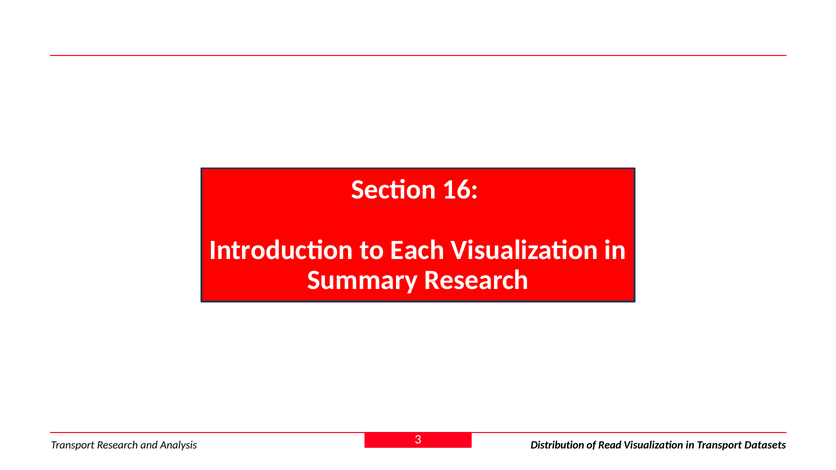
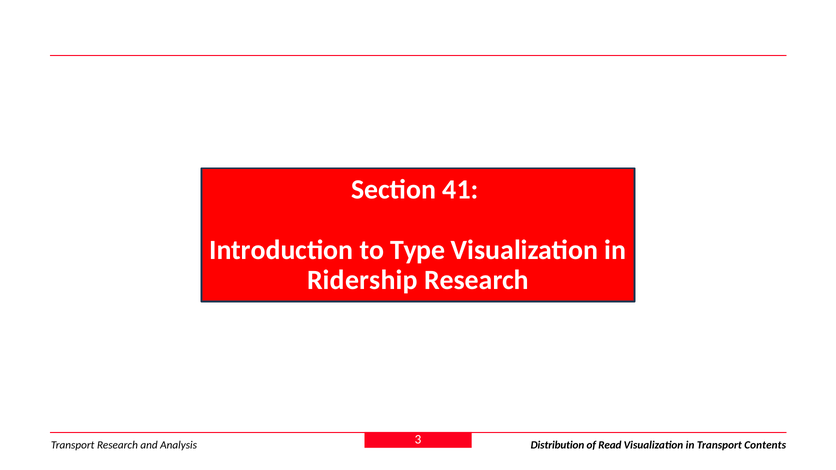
16: 16 -> 41 (460, 190)
Each: Each -> Type (418, 250)
Summary: Summary -> Ridership (362, 280)
Datasets: Datasets -> Contents (765, 445)
